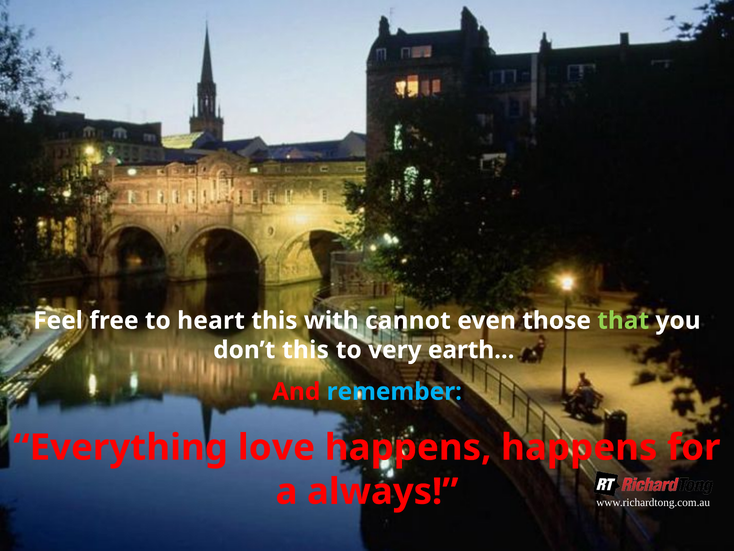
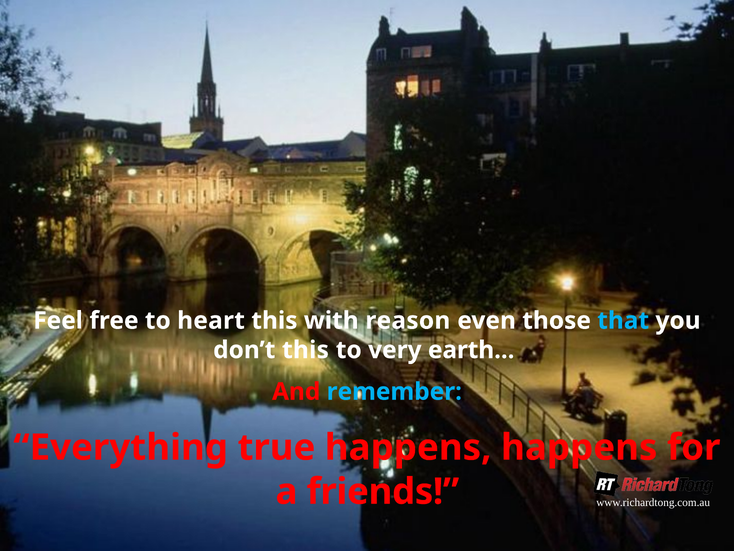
cannot: cannot -> reason (408, 320)
that colour: light green -> light blue (623, 320)
love: love -> true (276, 447)
always: always -> friends (383, 491)
